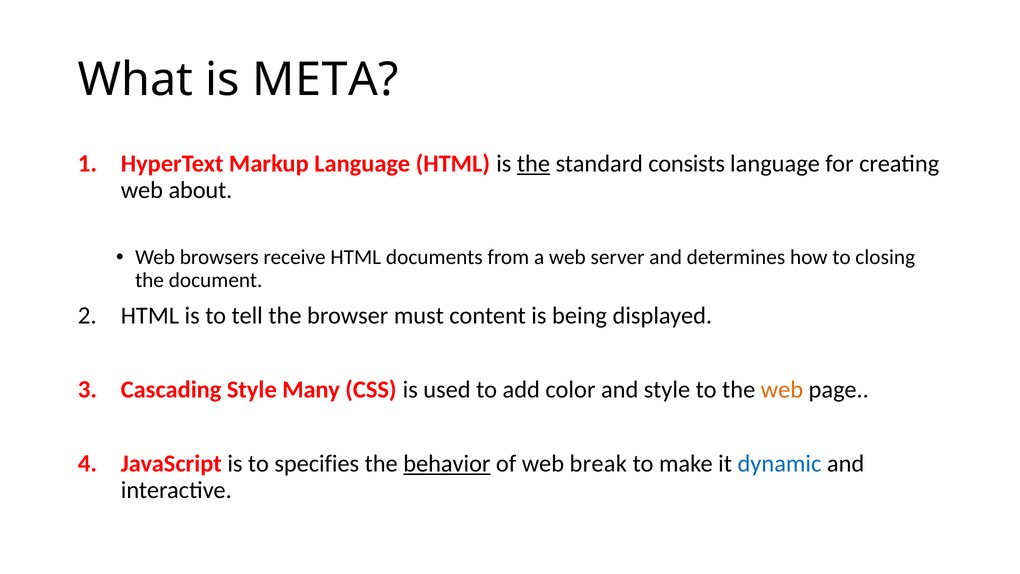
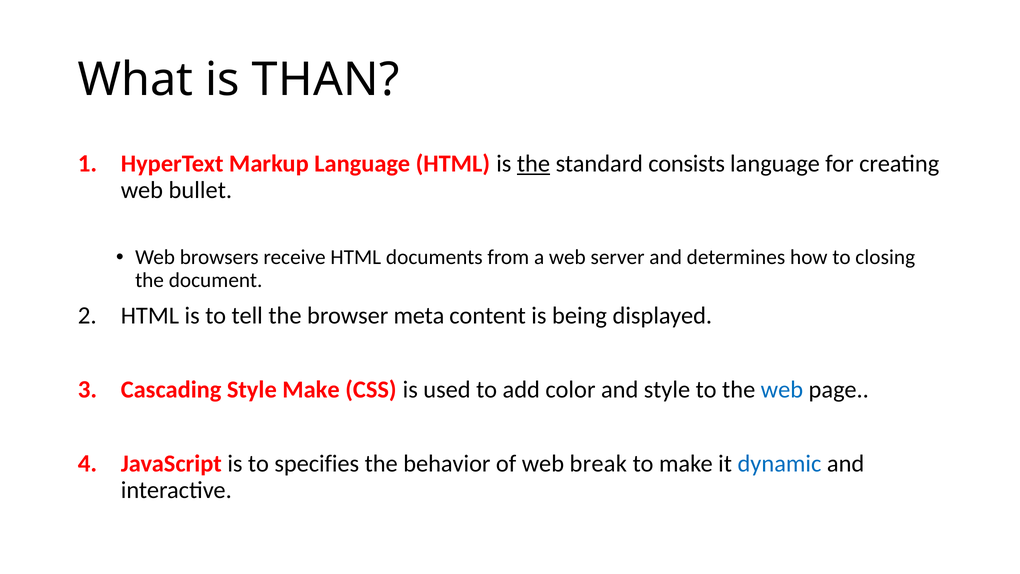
META: META -> THAN (326, 80)
about: about -> bullet (200, 190)
must: must -> meta (419, 315)
Style Many: Many -> Make (311, 389)
web colour: orange -> blue (782, 389)
behavior underline: present -> none (447, 463)
